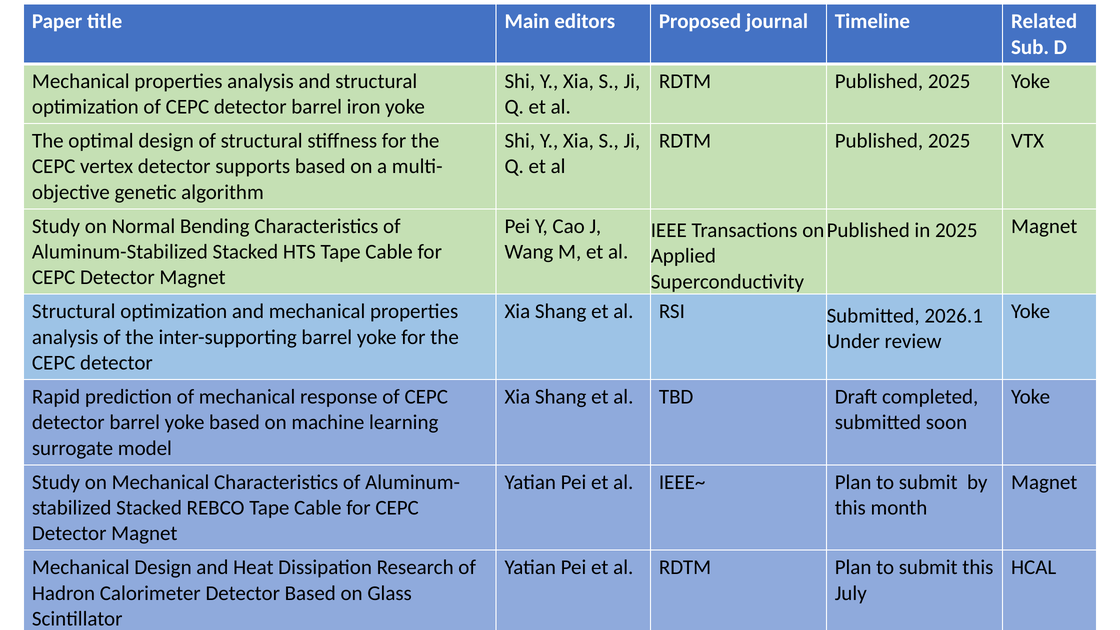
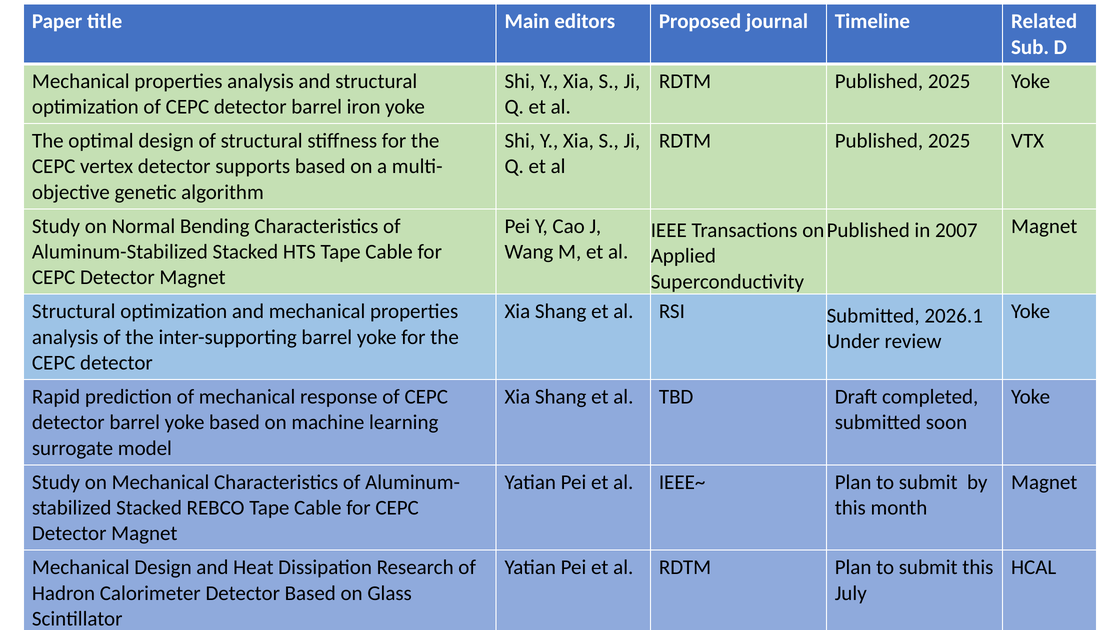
in 2025: 2025 -> 2007 (956, 230)
